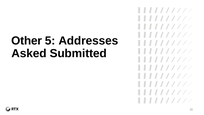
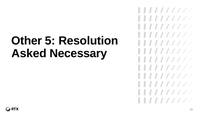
Addresses: Addresses -> Resolution (88, 41)
Submitted: Submitted -> Necessary (78, 53)
